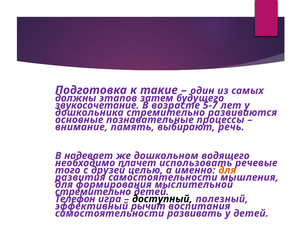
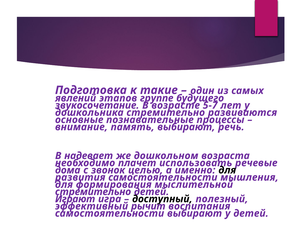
должны: должны -> явлений (76, 98)
затем: затем -> группе (157, 98)
водящего: водящего -> возраста (225, 156)
того: того -> дома (68, 171)
друзей: друзей -> звонок (108, 171)
для colour: orange -> black (227, 171)
Телефон: Телефон -> Играют (75, 200)
самостоятельности развивать: развивать -> выбирают (195, 214)
